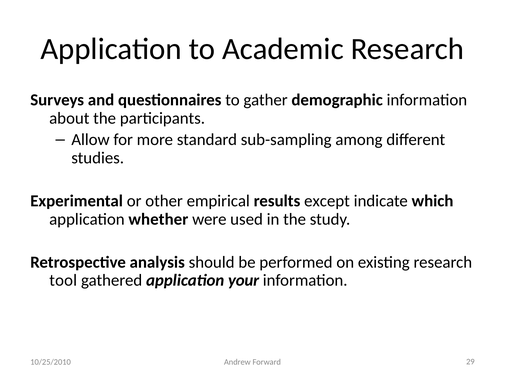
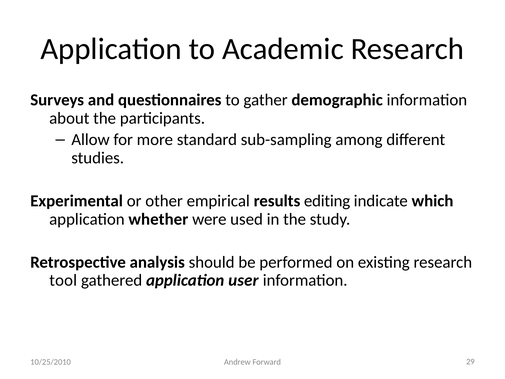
except: except -> editing (327, 201)
your: your -> user (243, 280)
